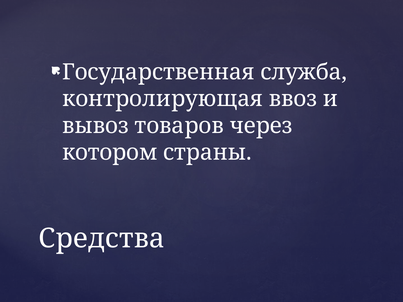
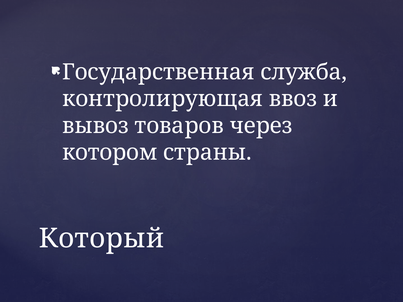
Средства: Средства -> Который (102, 239)
